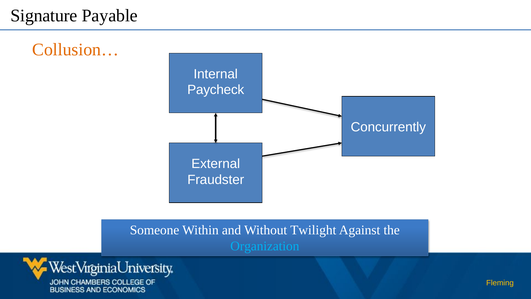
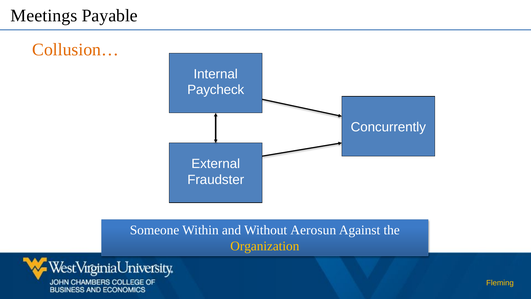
Signature: Signature -> Meetings (44, 16)
Twilight: Twilight -> Aerosun (313, 230)
Organization colour: light blue -> yellow (265, 246)
